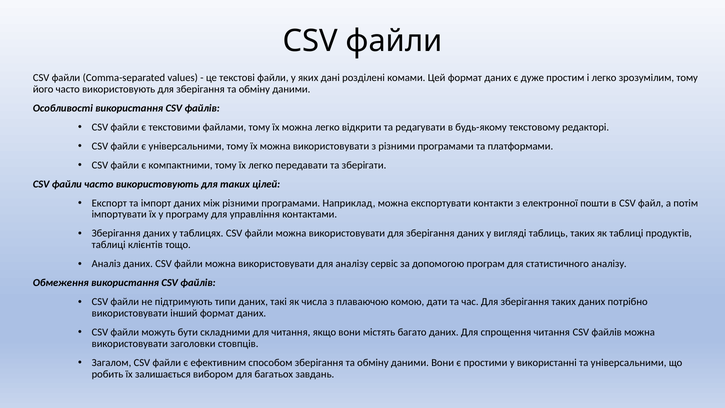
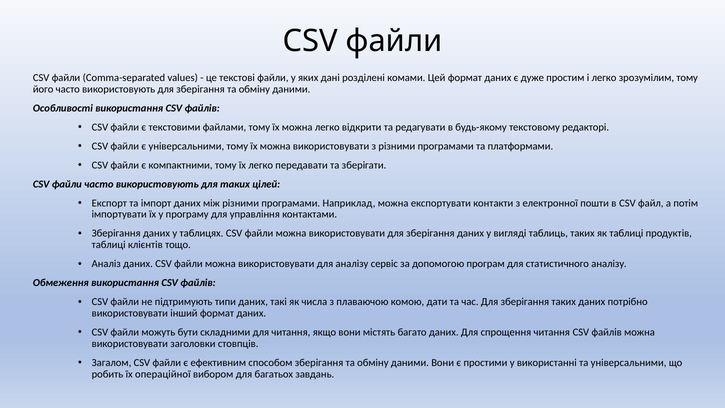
залишається: залишається -> операційної (163, 374)
